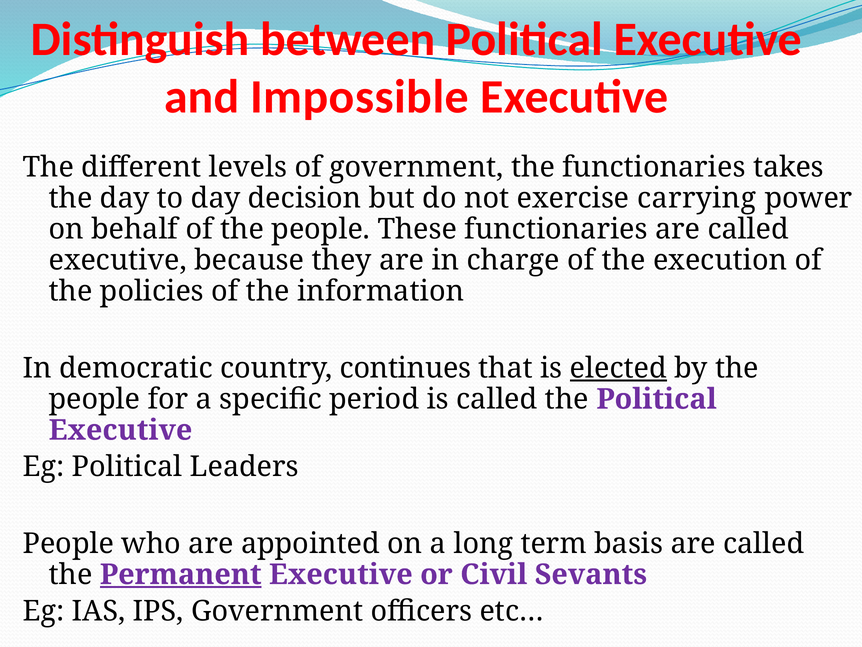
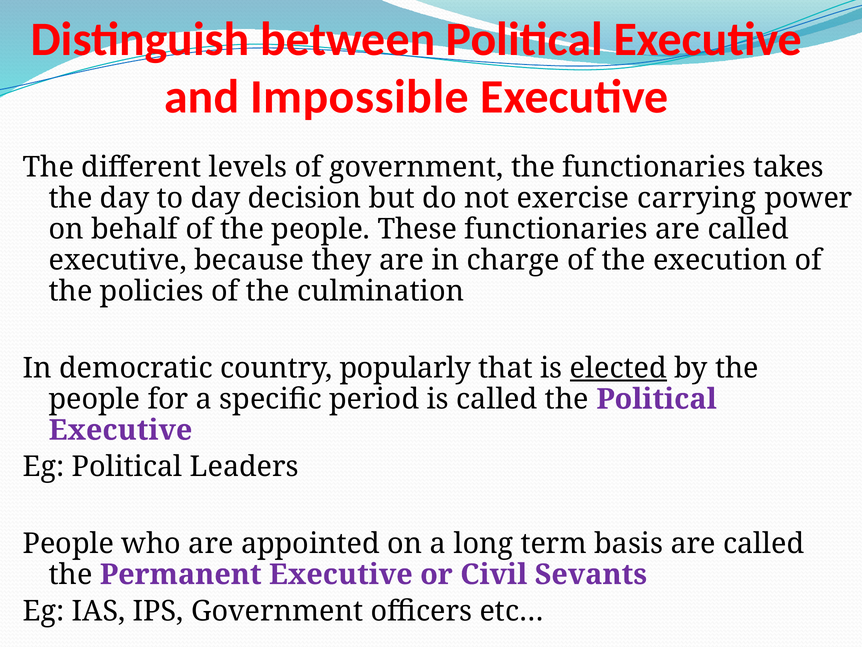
information: information -> culmination (381, 291)
continues: continues -> popularly (405, 368)
Permanent underline: present -> none (181, 574)
